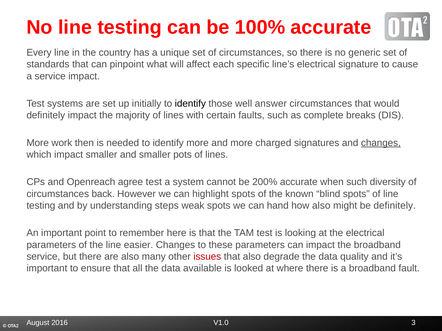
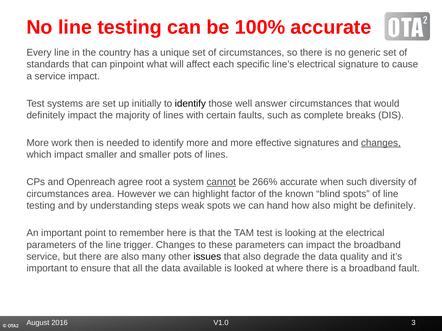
charged: charged -> effective (273, 143)
agree test: test -> root (154, 182)
cannot underline: none -> present (221, 182)
200%: 200% -> 266% (265, 182)
back: back -> area (103, 194)
highlight spots: spots -> factor (243, 194)
easier: easier -> trigger (139, 245)
issues colour: red -> black (207, 257)
